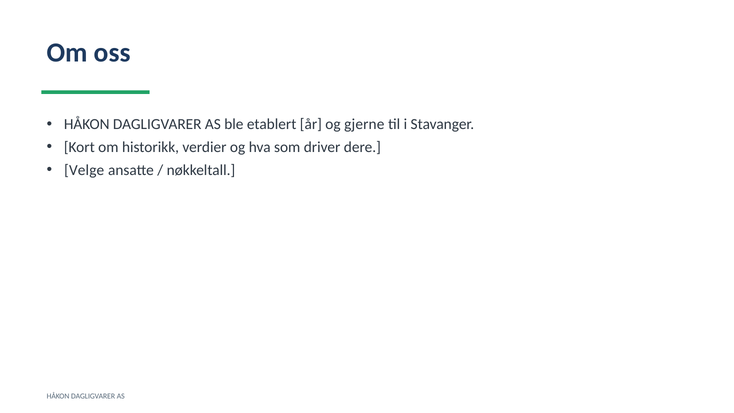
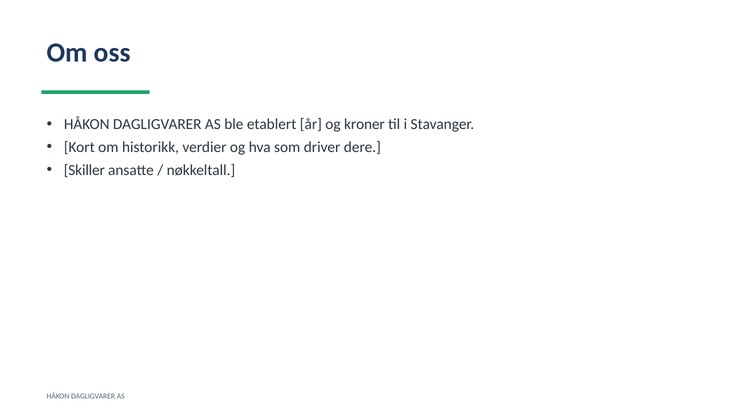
gjerne: gjerne -> kroner (364, 124)
Velge: Velge -> Skiller (84, 170)
